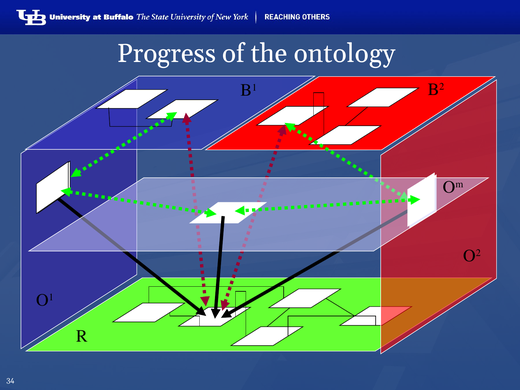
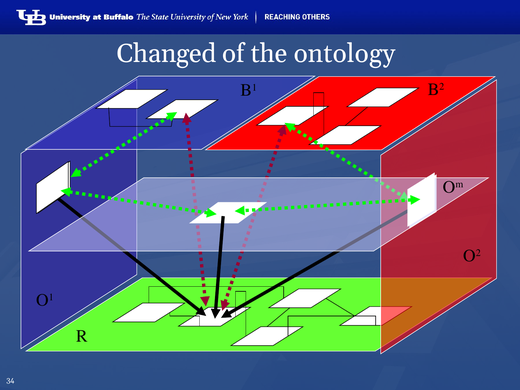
Progress: Progress -> Changed (167, 54)
